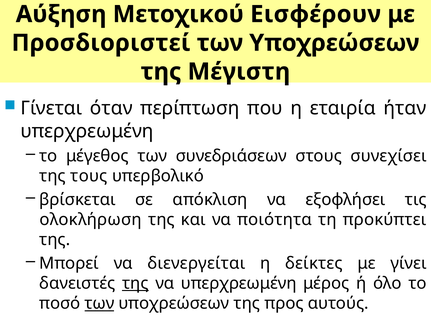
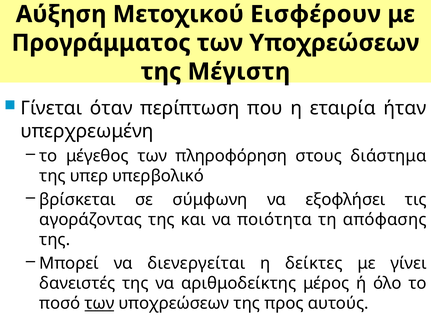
Προσδιοριστεί: Προσδιοριστεί -> Προγράμματος (101, 43)
συνεδριάσεων: συνεδριάσεων -> πληροφόρηση (231, 156)
συνεχίσει: συνεχίσει -> διάστημα (389, 156)
τους: τους -> υπερ (89, 176)
απόκλιση: απόκλιση -> σύμφωνη (210, 200)
ολοκλήρωση: ολοκλήρωση -> αγοράζοντας (91, 220)
προκύπτει: προκύπτει -> απόφασης (385, 220)
της underline: present -> none (135, 284)
να υπερχρεωμένη: υπερχρεωμένη -> αριθμοδείκτης (239, 284)
